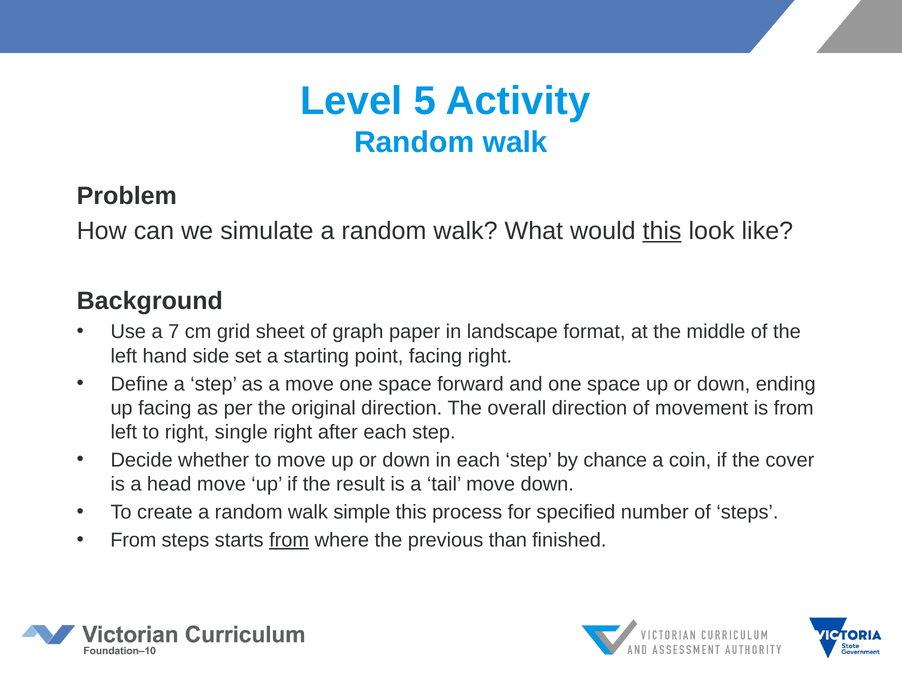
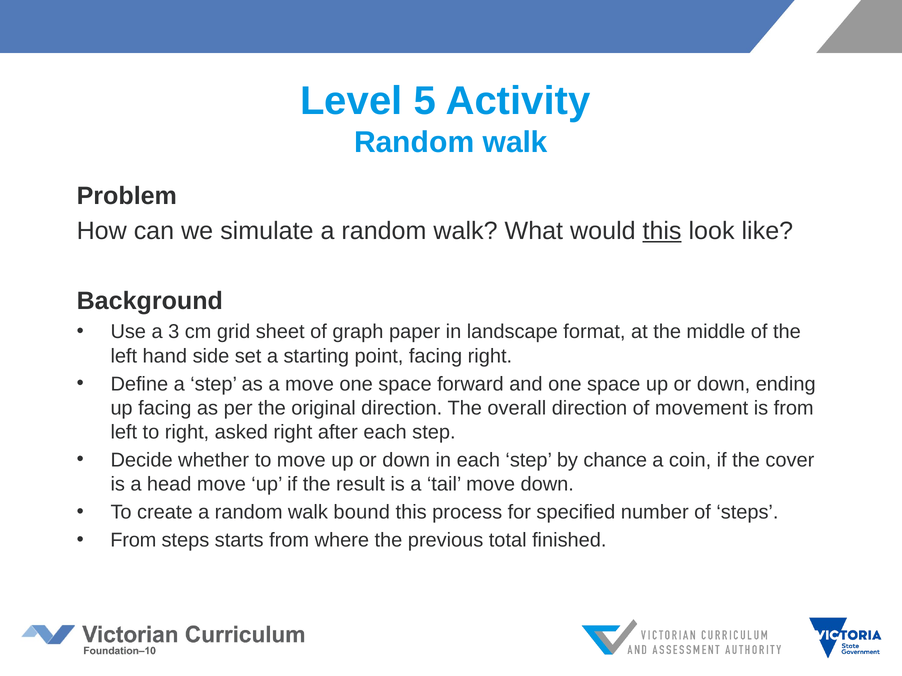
7: 7 -> 3 (174, 332)
single: single -> asked (241, 432)
simple: simple -> bound (362, 512)
from underline: present -> none (289, 541)
than: than -> total (508, 541)
